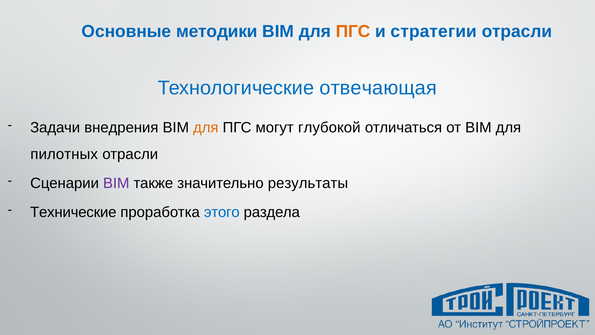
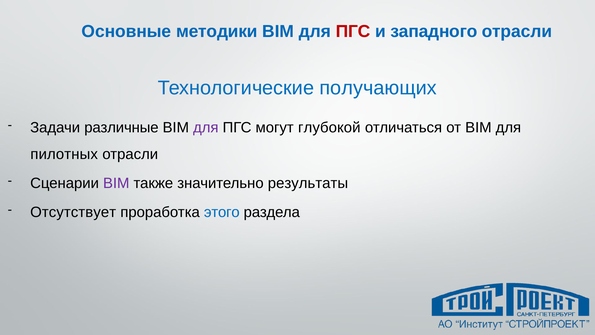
ПГС colour: orange -> red (353, 31)
стратегии: стратегии -> западного (434, 31)
отвечающая: отвечающая -> получающих (378, 88)
внедрения: внедрения -> различные (121, 127)
для colour: orange -> purple (206, 127)
Технические: Технические -> Отсутствует (73, 212)
